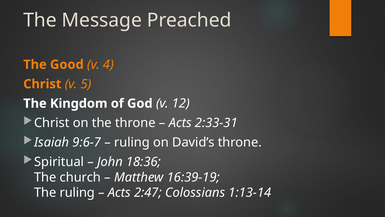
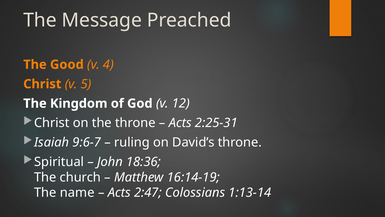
2:33-31: 2:33-31 -> 2:25-31 (216, 123)
16:39-19: 16:39-19 -> 16:14-19 (193, 177)
The ruling: ruling -> name (77, 192)
